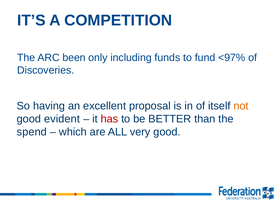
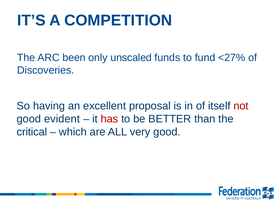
including: including -> unscaled (131, 58)
<97%: <97% -> <27% (232, 58)
not colour: orange -> red (241, 106)
spend: spend -> critical (32, 132)
